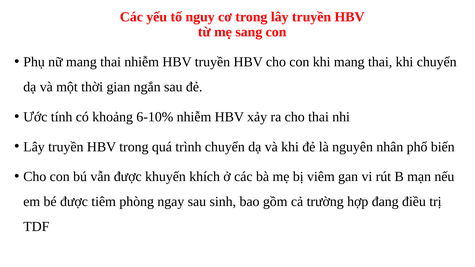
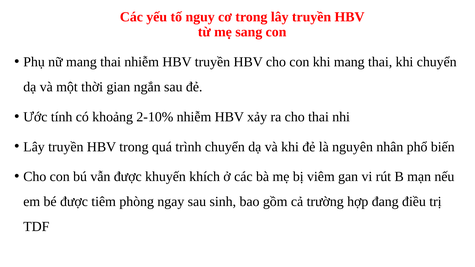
6-10%: 6-10% -> 2-10% (155, 117)
